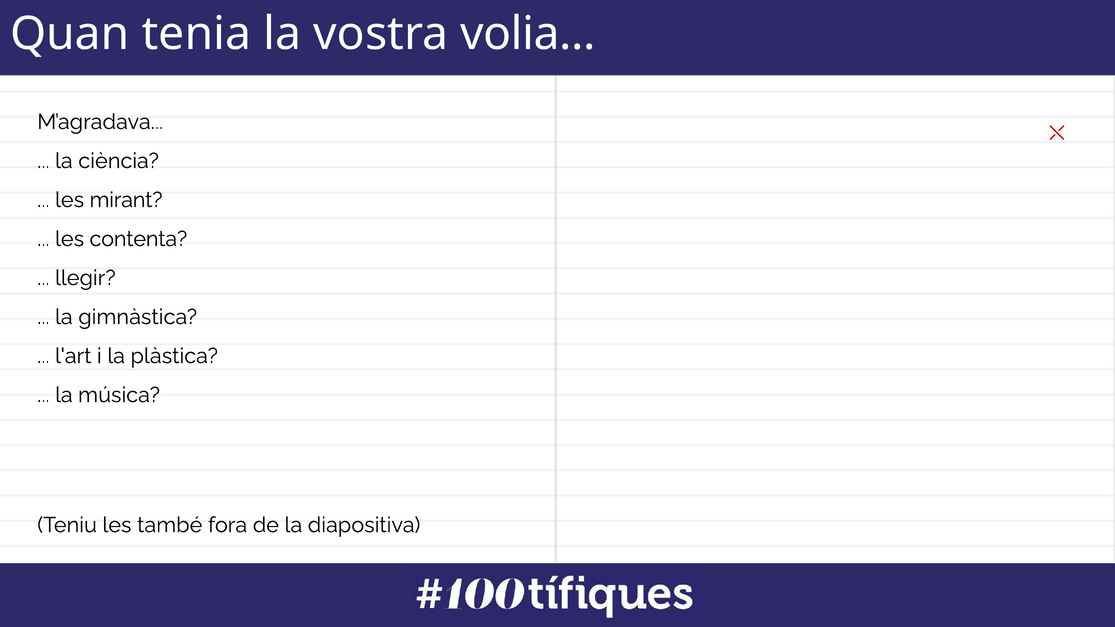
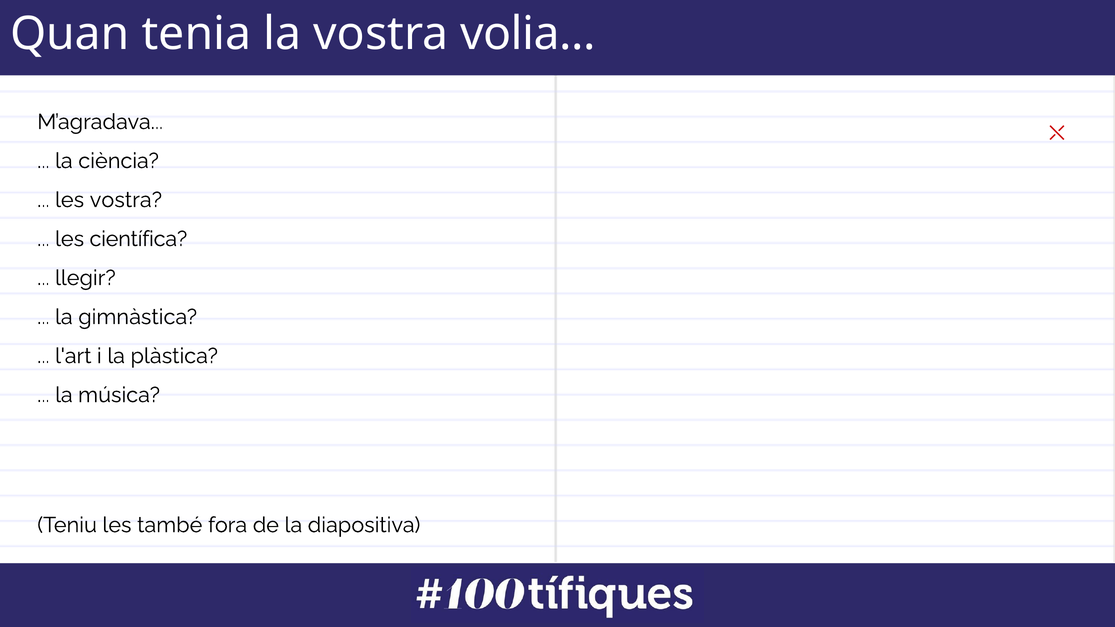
les mirant: mirant -> vostra (126, 200)
contenta: contenta -> científica (138, 239)
